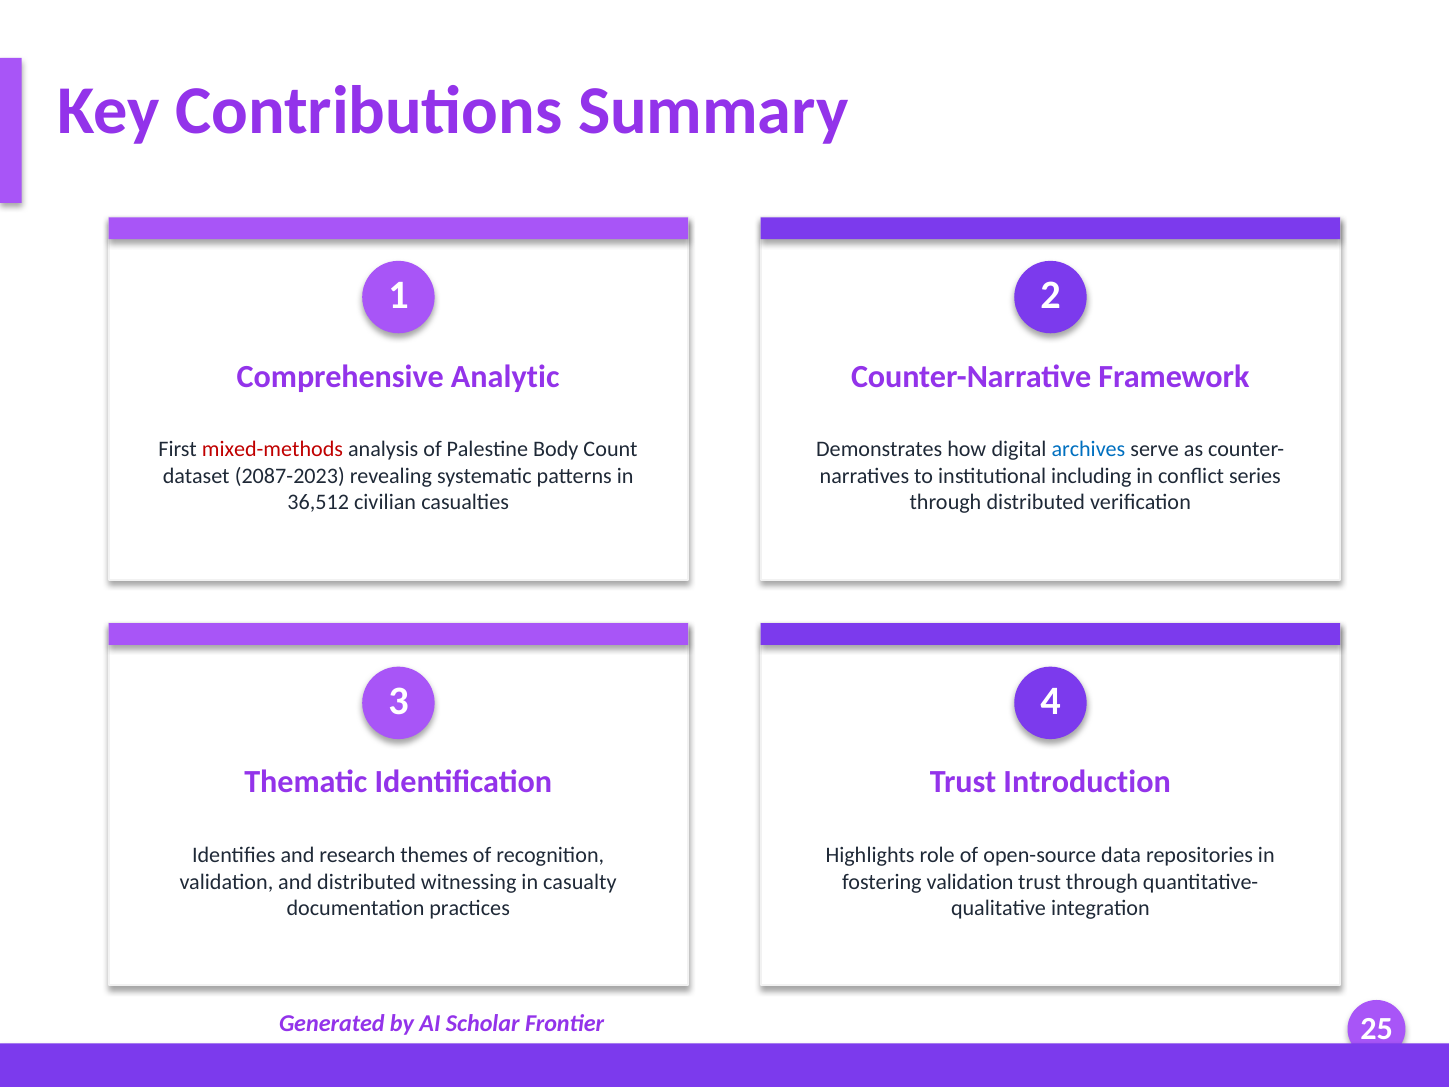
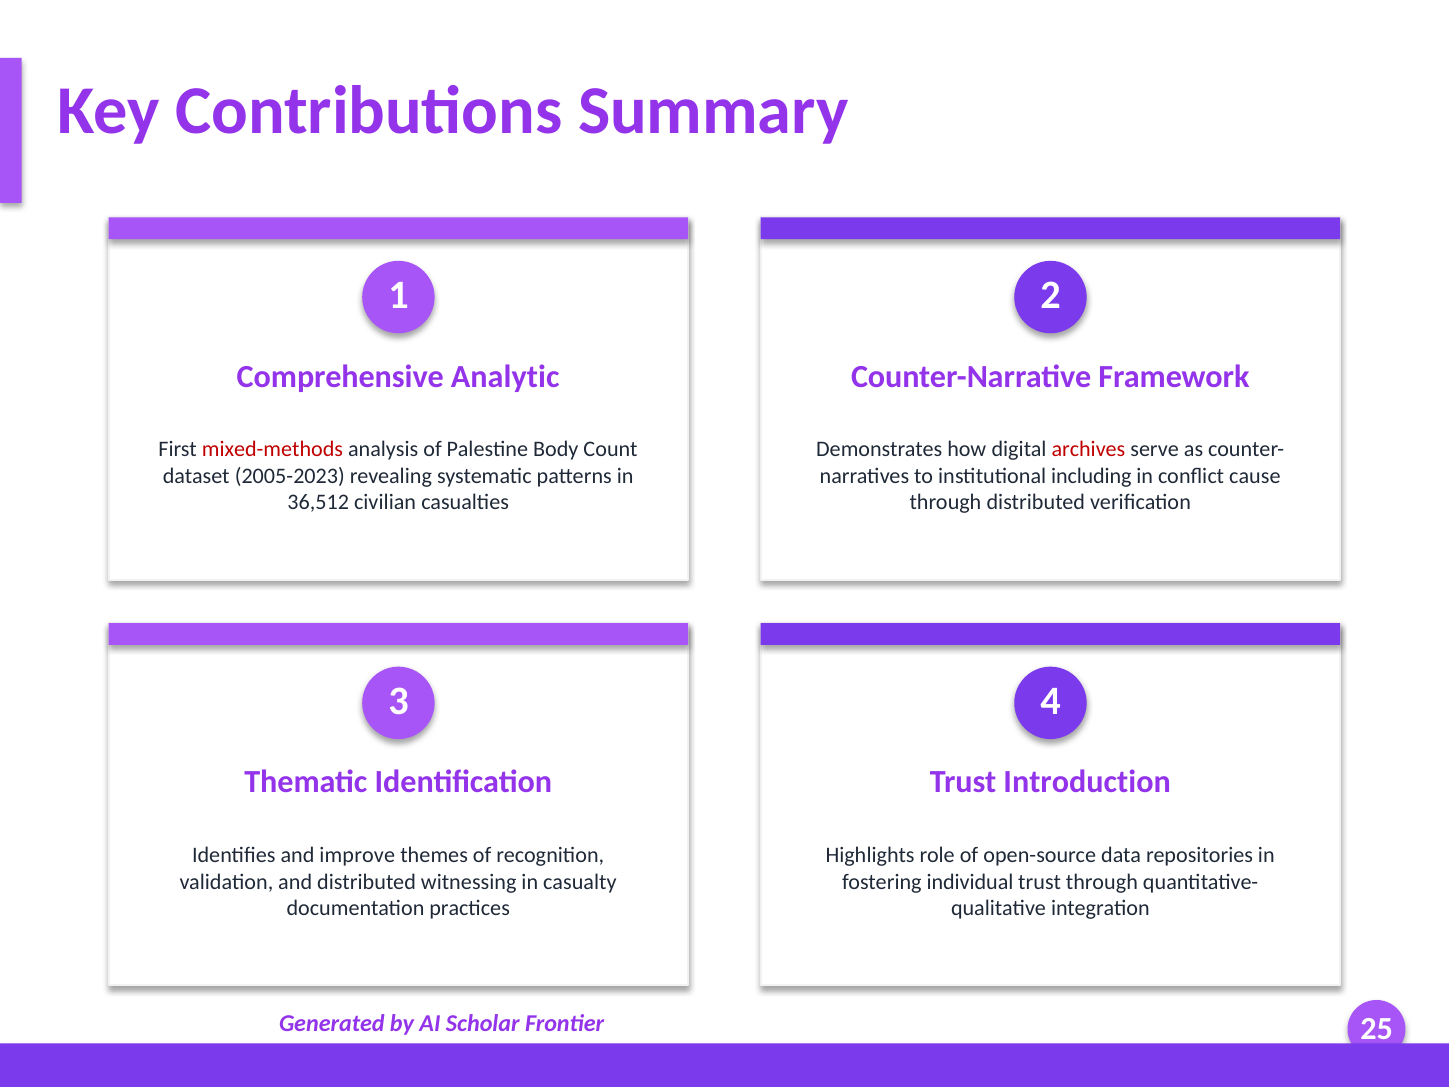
archives colour: blue -> red (1088, 449)
2087-2023: 2087-2023 -> 2005-2023 (290, 476)
series: series -> cause (1255, 476)
research: research -> improve (357, 855)
fostering validation: validation -> individual (970, 882)
